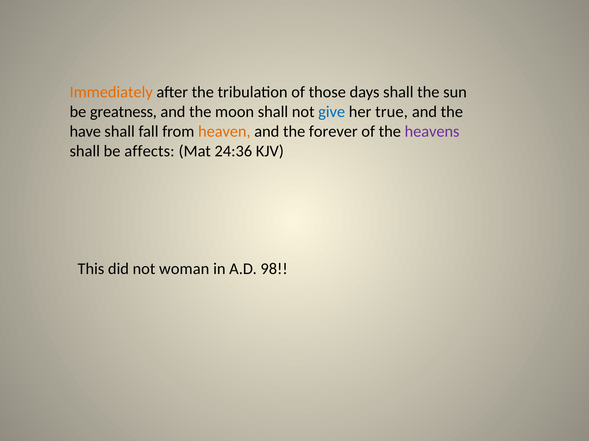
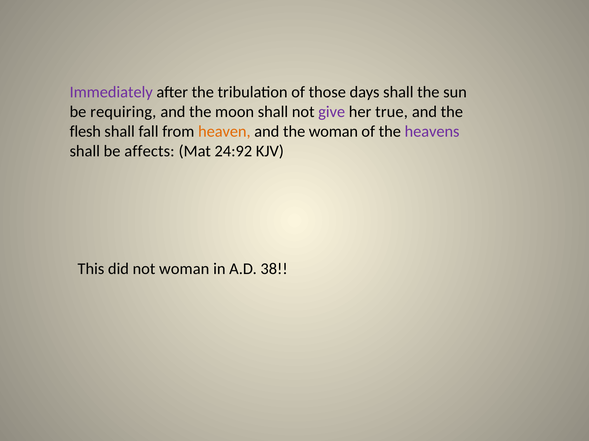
Immediately colour: orange -> purple (111, 92)
greatness: greatness -> requiring (123, 112)
give colour: blue -> purple (332, 112)
have: have -> flesh (85, 132)
the forever: forever -> woman (333, 132)
24:36: 24:36 -> 24:92 (233, 151)
98: 98 -> 38 (274, 269)
